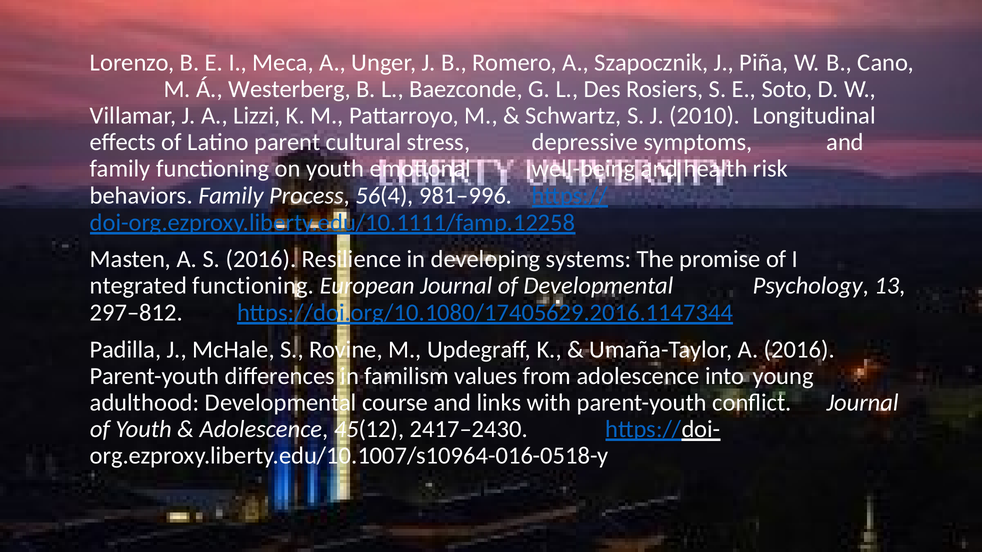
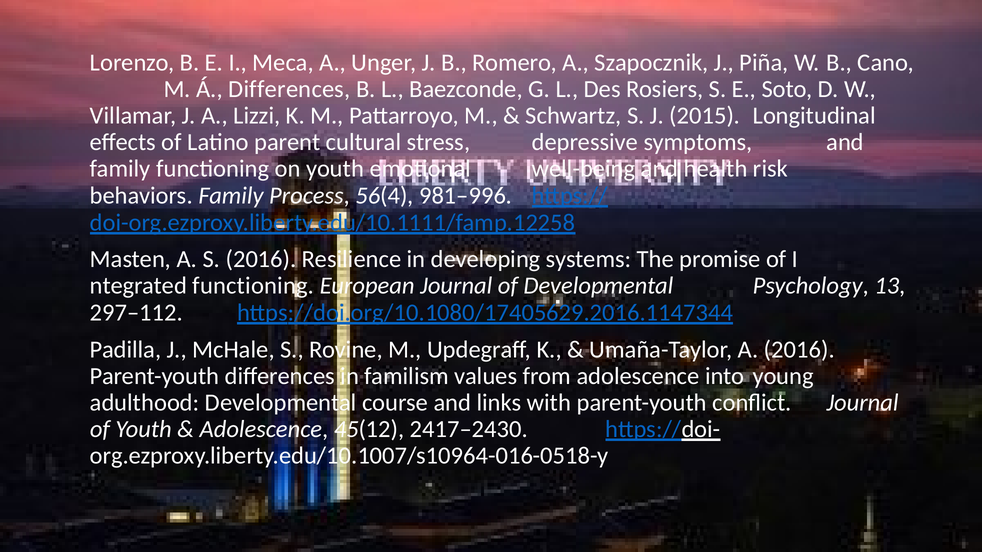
Á Westerberg: Westerberg -> Differences (289, 89)
2010: 2010 -> 2015 (705, 116)
297–812: 297–812 -> 297–112 (136, 313)
